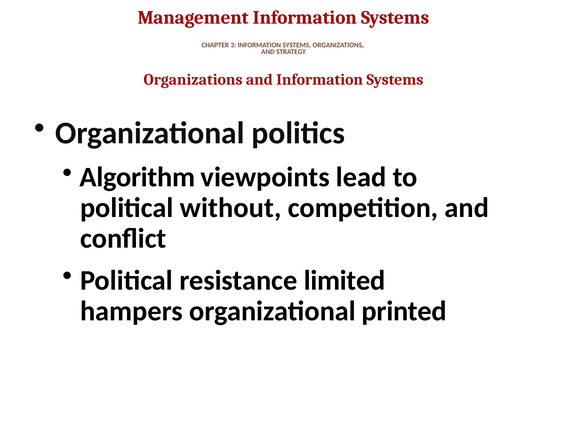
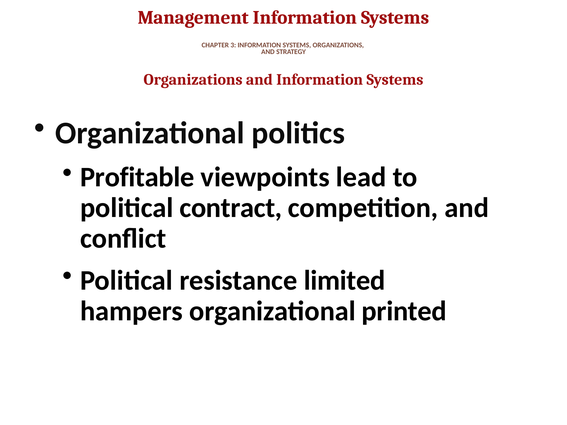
Algorithm: Algorithm -> Profitable (137, 177)
without: without -> contract (231, 208)
